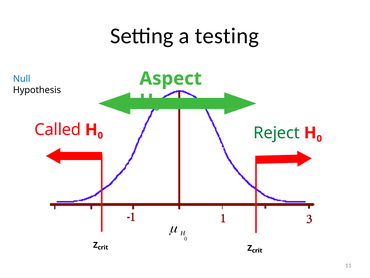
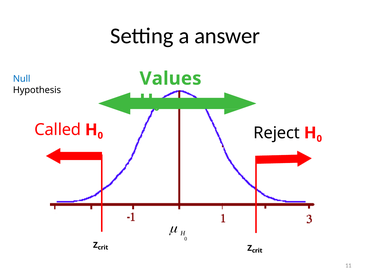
testing: testing -> answer (227, 36)
Aspect: Aspect -> Values (171, 78)
Reject colour: green -> black (277, 133)
